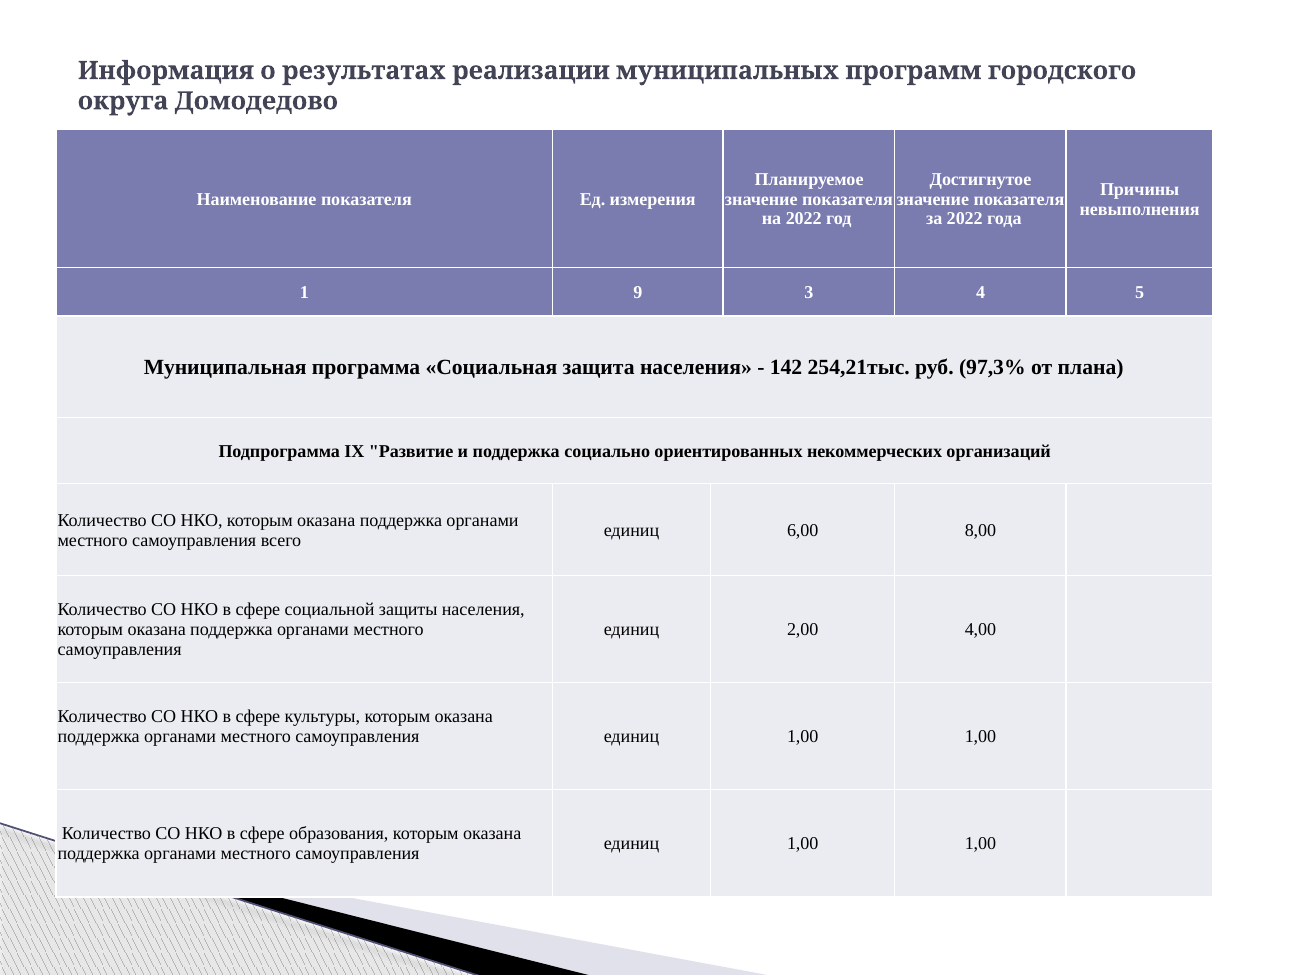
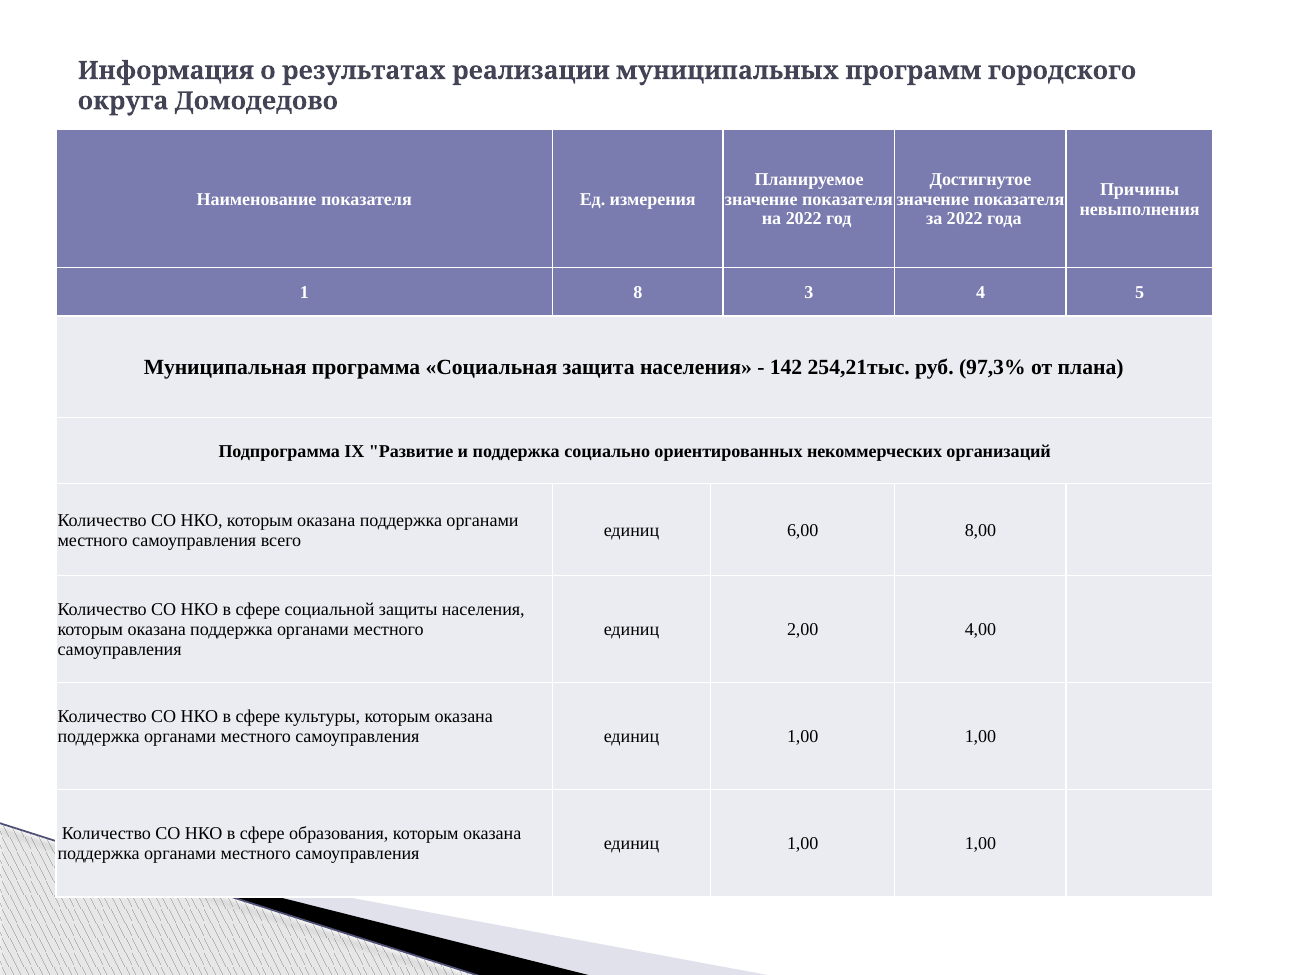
9: 9 -> 8 (638, 293)
